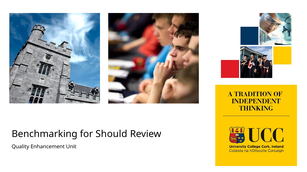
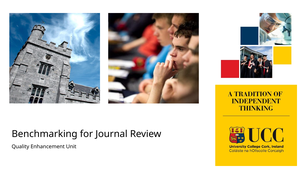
Should: Should -> Journal (111, 135)
